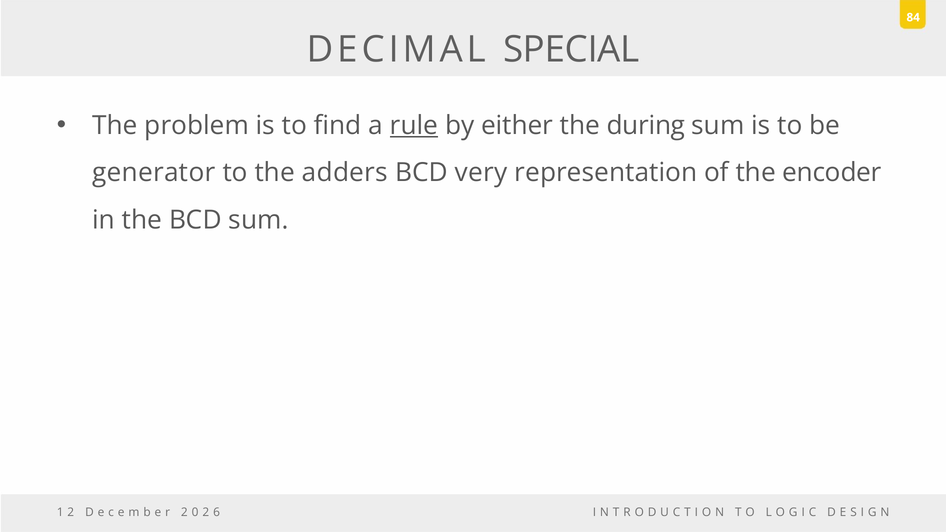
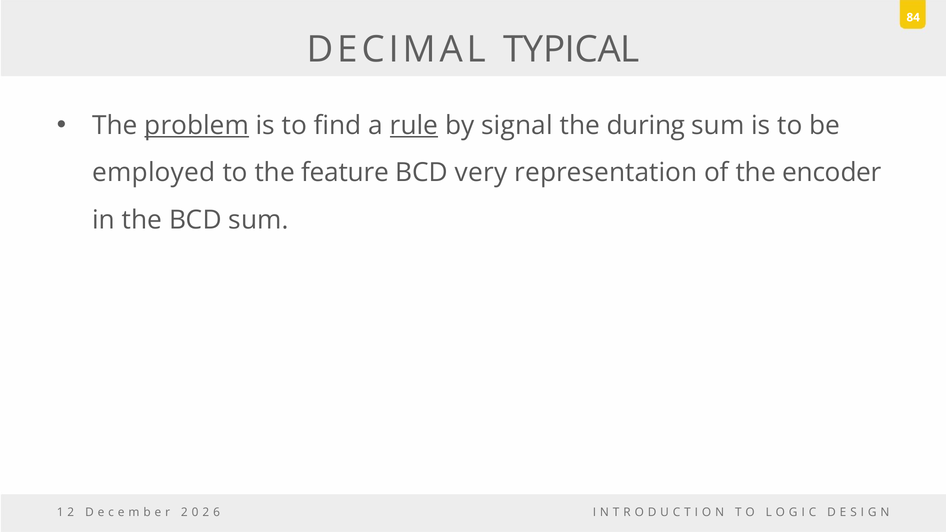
SPECIAL: SPECIAL -> TYPICAL (571, 49)
problem underline: none -> present (197, 125)
either: either -> signal (517, 125)
generator: generator -> employed (154, 173)
adders: adders -> feature (345, 173)
